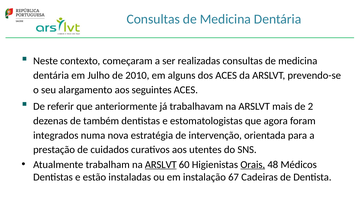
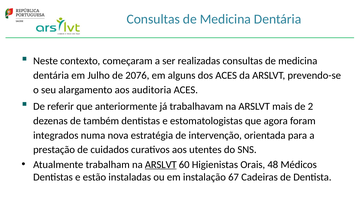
2010: 2010 -> 2076 (137, 76)
seguintes: seguintes -> auditoria (152, 90)
Orais underline: present -> none (253, 165)
